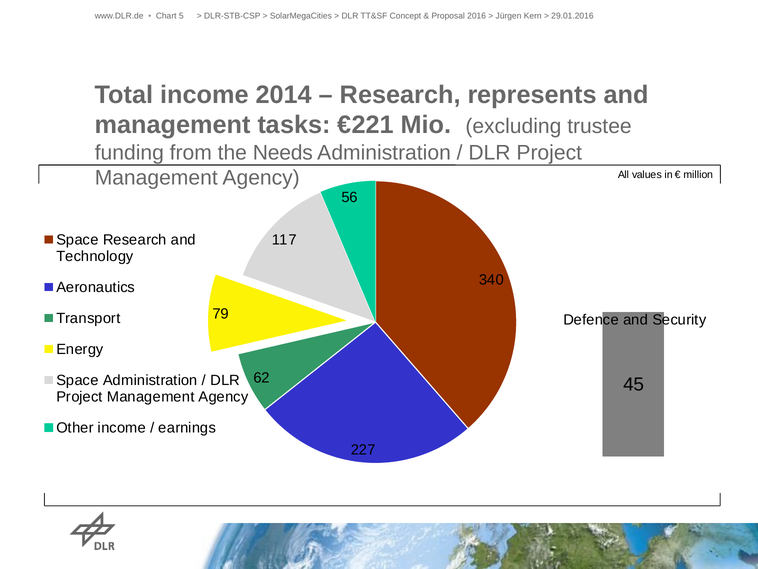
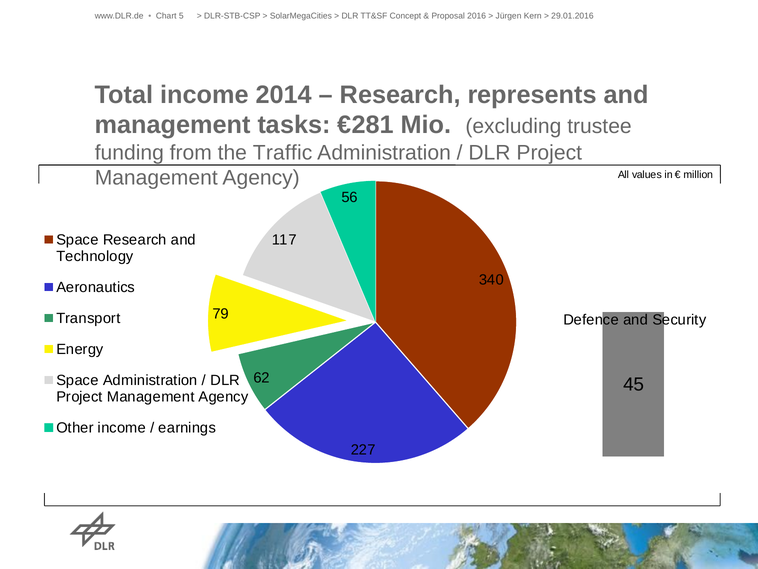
€221: €221 -> €281 (366, 125)
Needs: Needs -> Traffic (283, 153)
